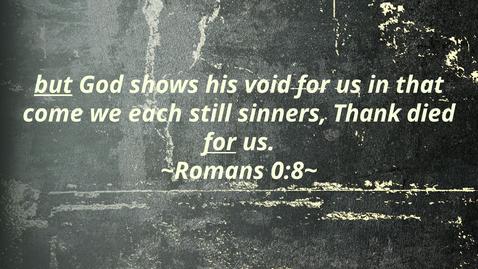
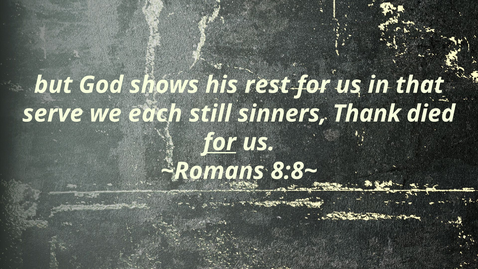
but underline: present -> none (53, 85)
void: void -> rest (267, 85)
come: come -> serve (53, 114)
0:8~: 0:8~ -> 8:8~ (294, 171)
